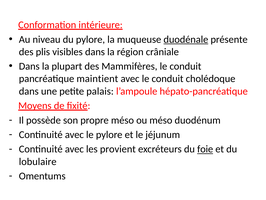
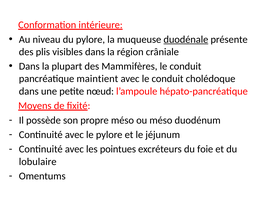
palais: palais -> nœud (100, 91)
provient: provient -> pointues (118, 149)
foie underline: present -> none (205, 149)
